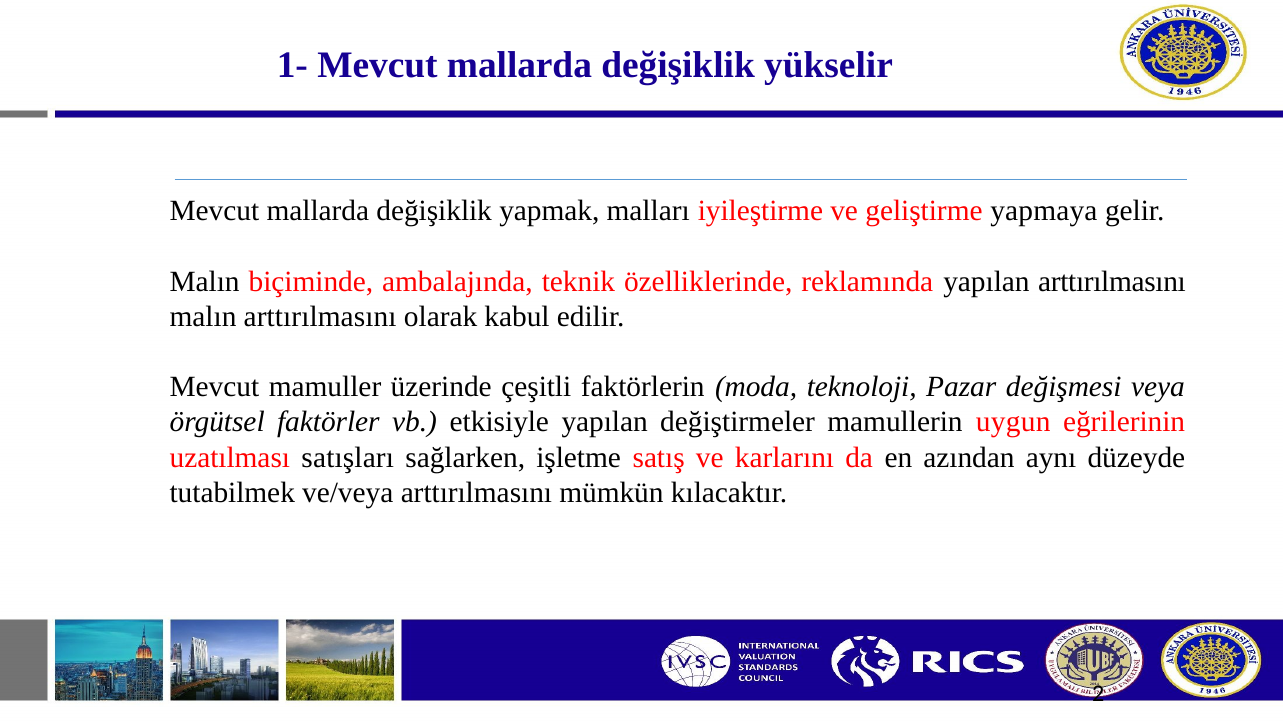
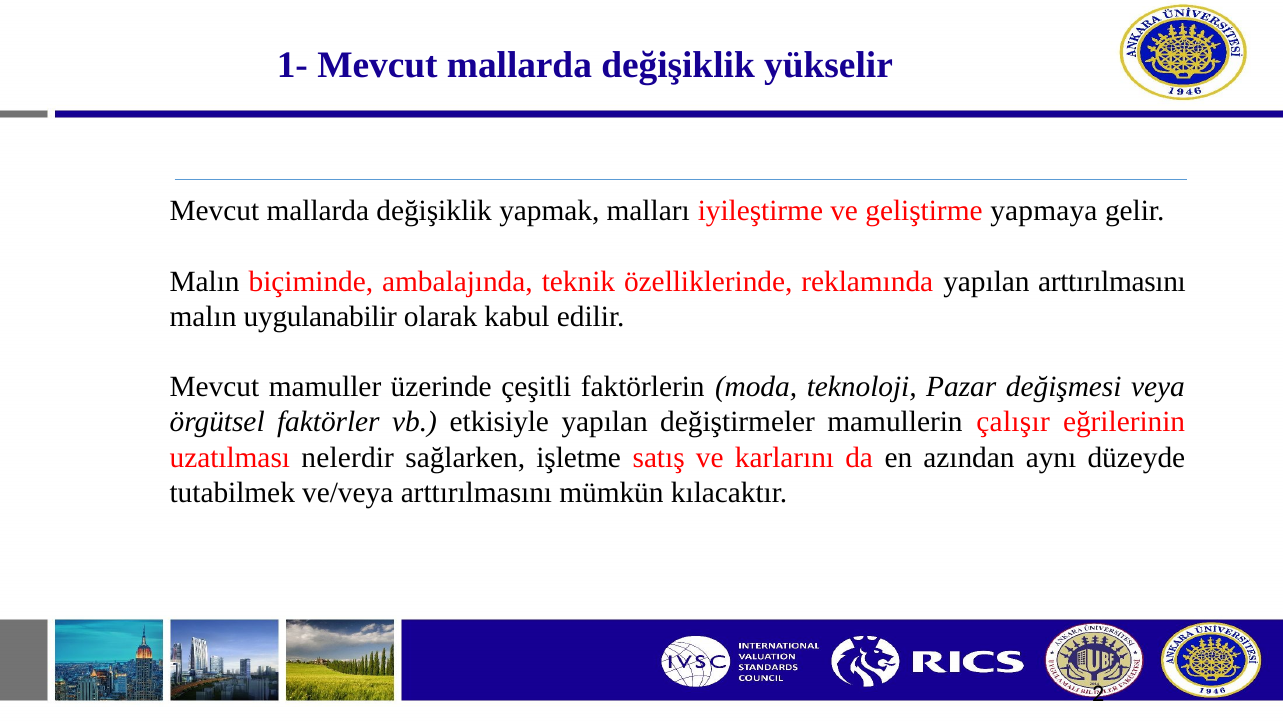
malın arttırılmasını: arttırılmasını -> uygulanabilir (320, 317)
uygun: uygun -> çalışır (1013, 423)
satışları: satışları -> nelerdir (348, 458)
